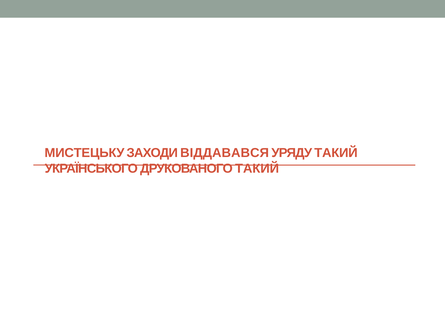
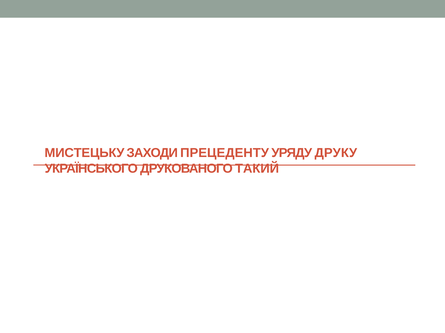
ВІДДАВАВСЯ: ВІДДАВАВСЯ -> ПРЕЦЕДЕНТУ (225, 153)
УРЯДУ ТАКИЙ: ТАКИЙ -> ДРУКУ (336, 153)
